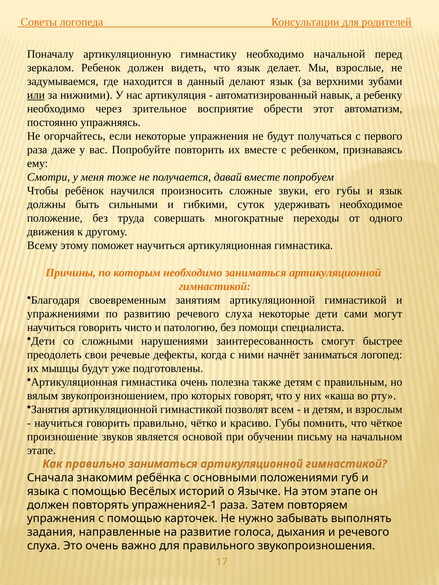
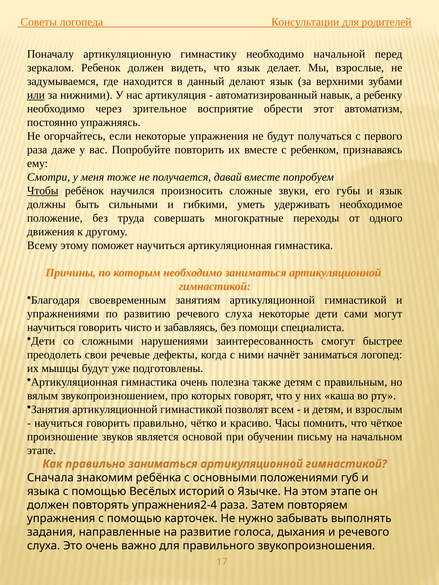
Чтобы underline: none -> present (43, 191)
суток: суток -> уметь (251, 205)
патологию: патологию -> забавляясь (191, 328)
красиво Губы: Губы -> Часы (287, 423)
упражнения2-1: упражнения2-1 -> упражнения2-4 (174, 505)
